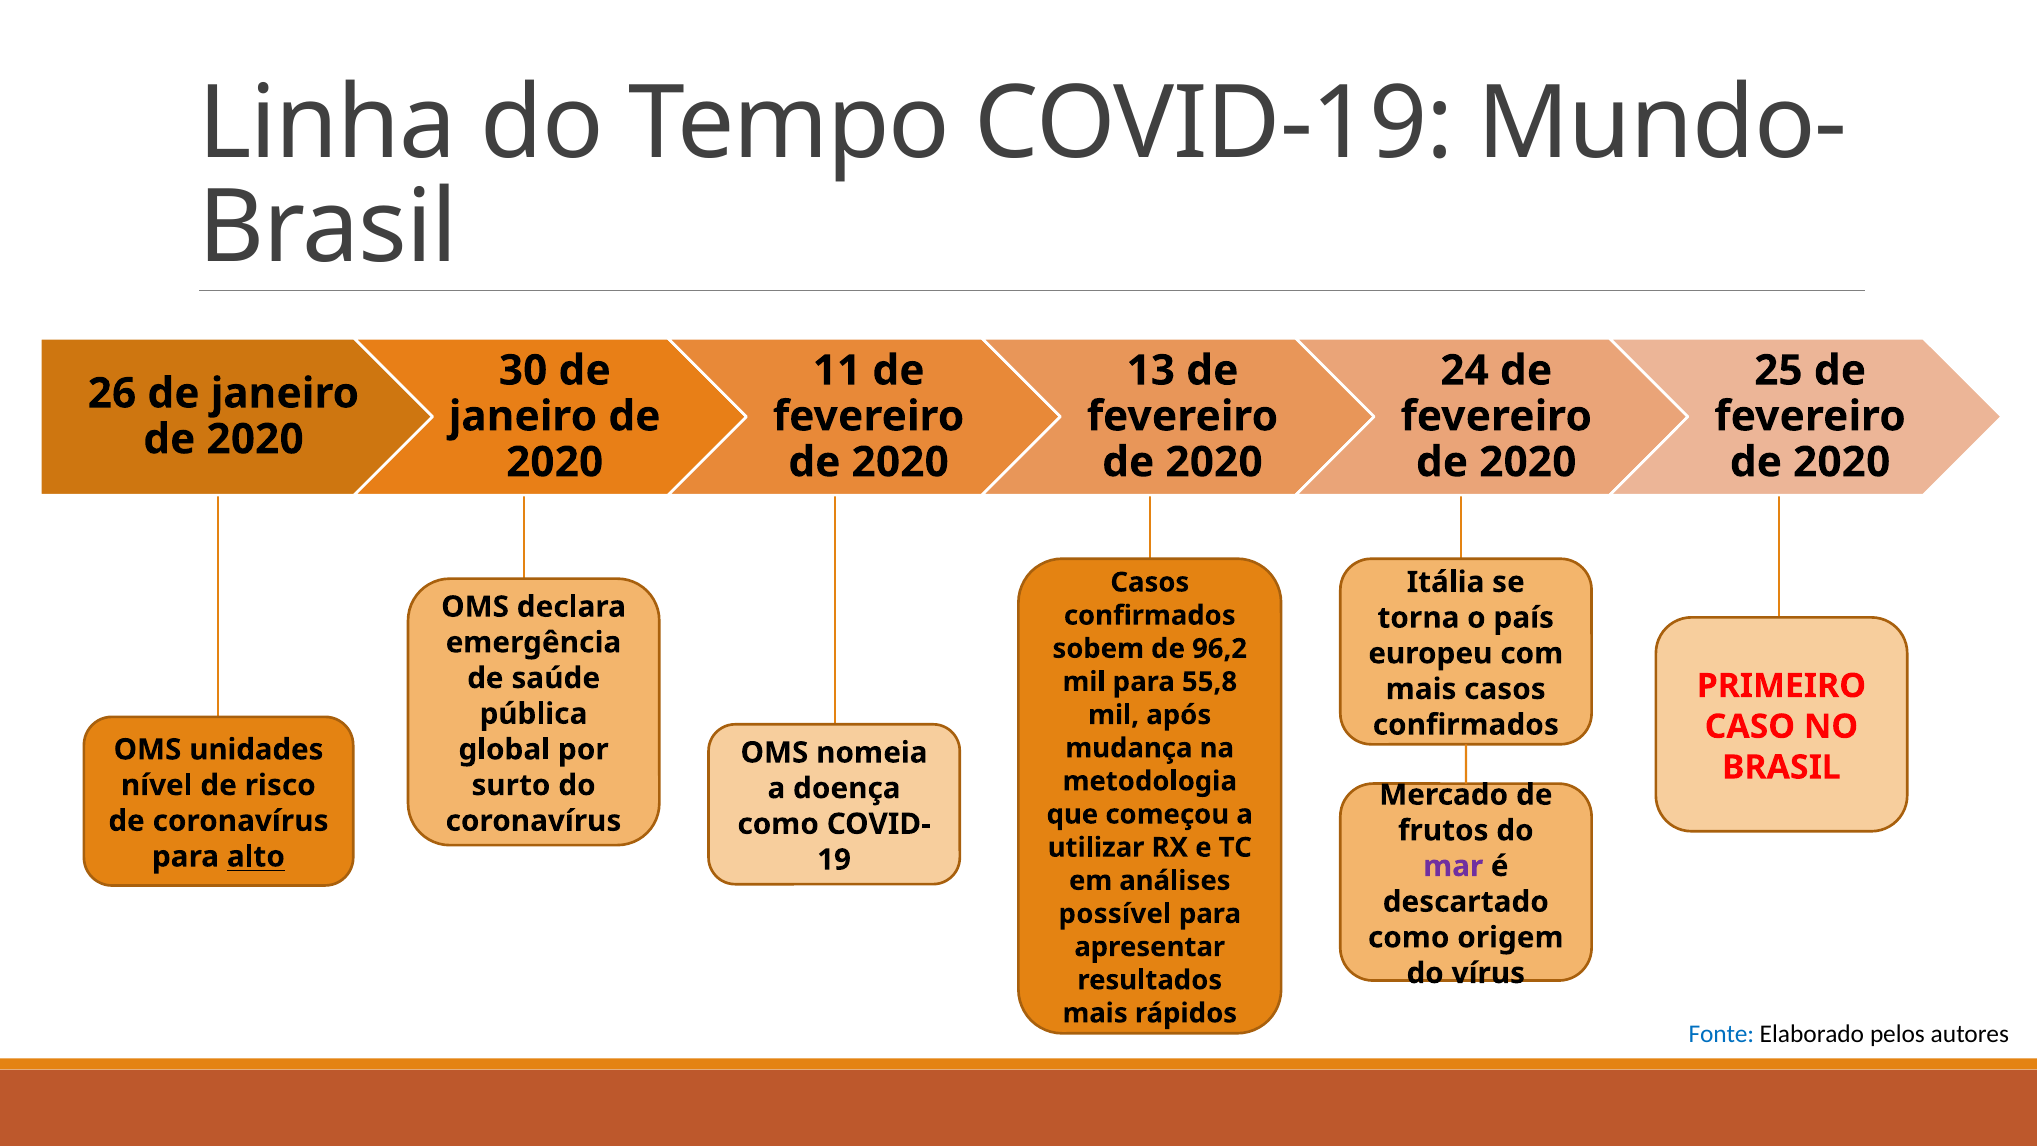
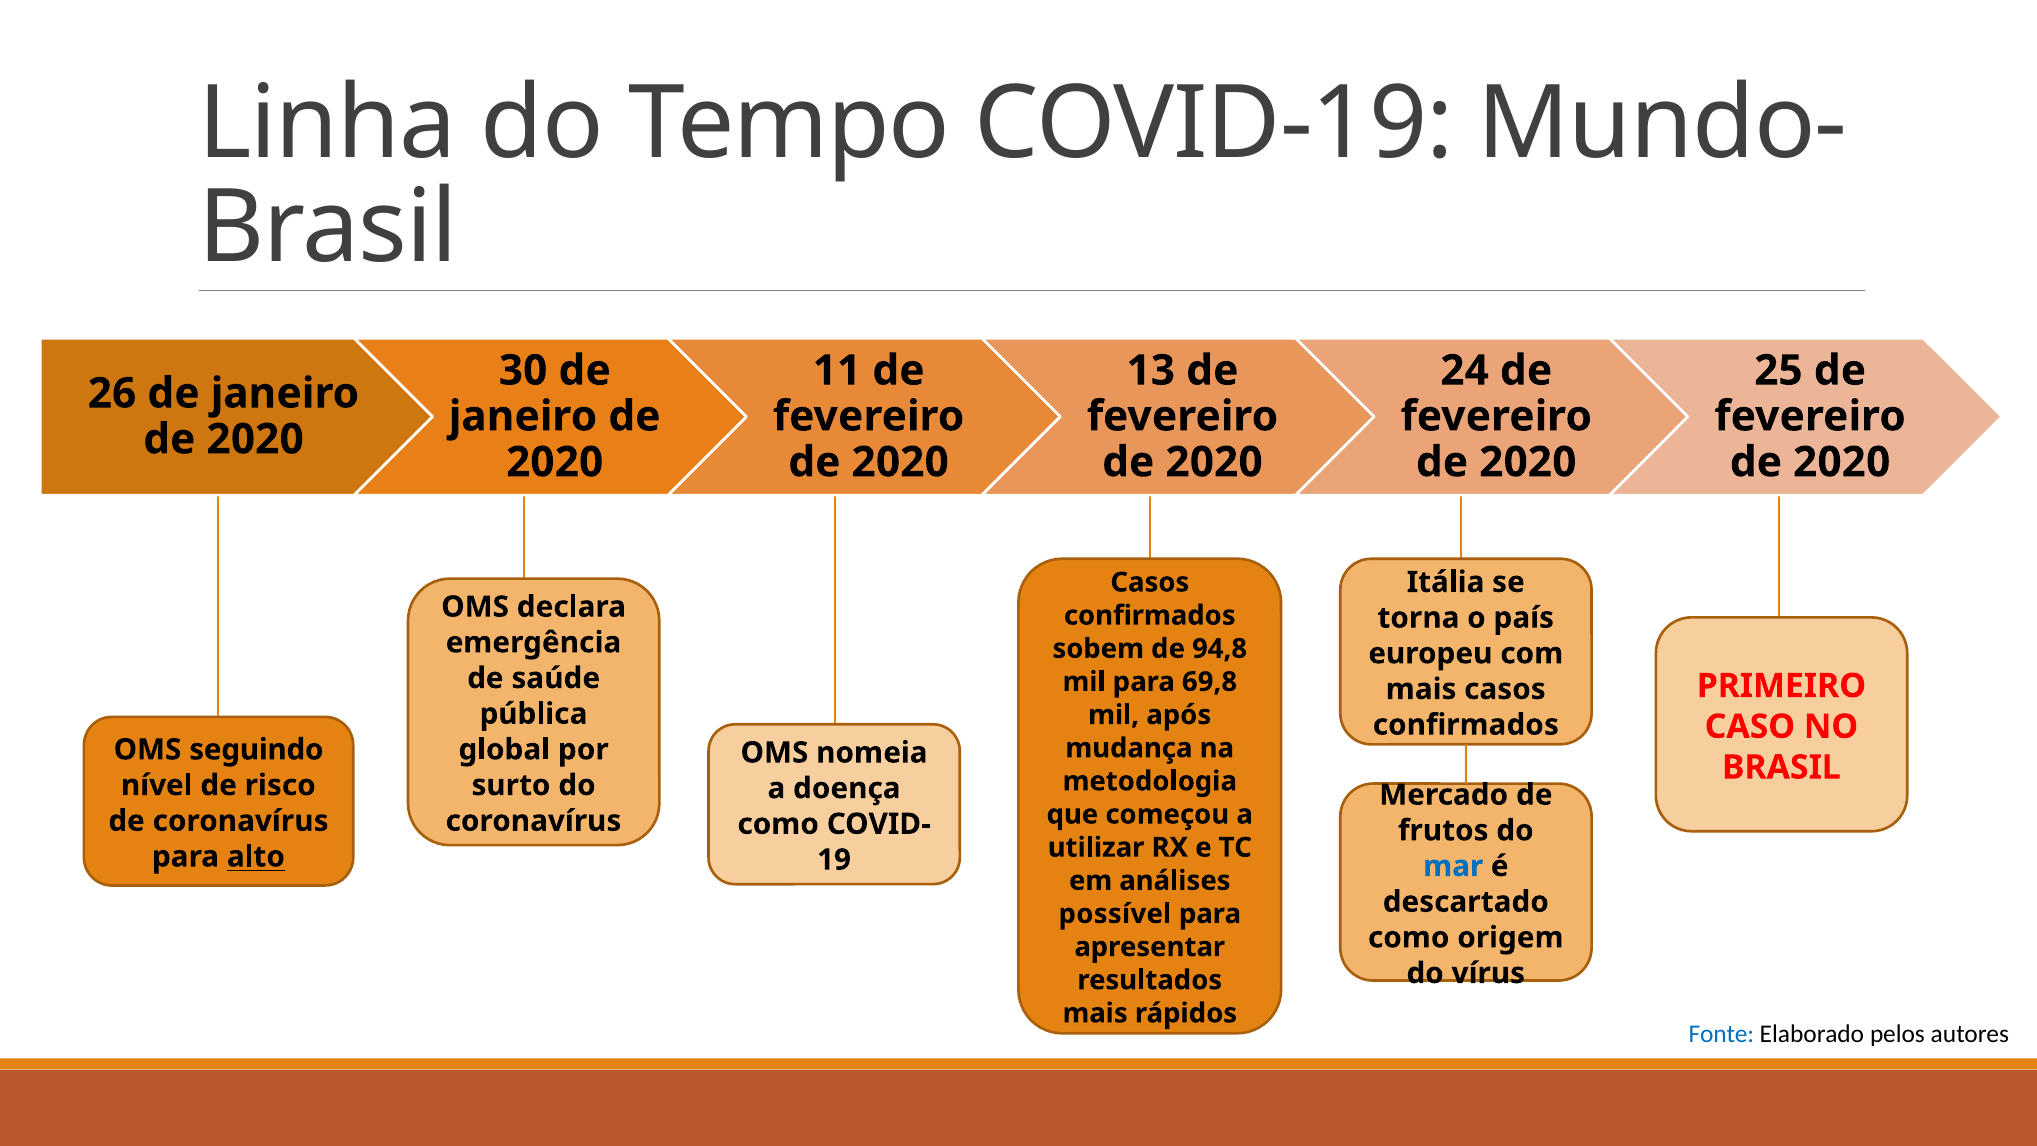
96,2: 96,2 -> 94,8 (1220, 649)
55,8: 55,8 -> 69,8 (1210, 682)
unidades: unidades -> seguindo (256, 750)
mar colour: purple -> blue (1453, 866)
